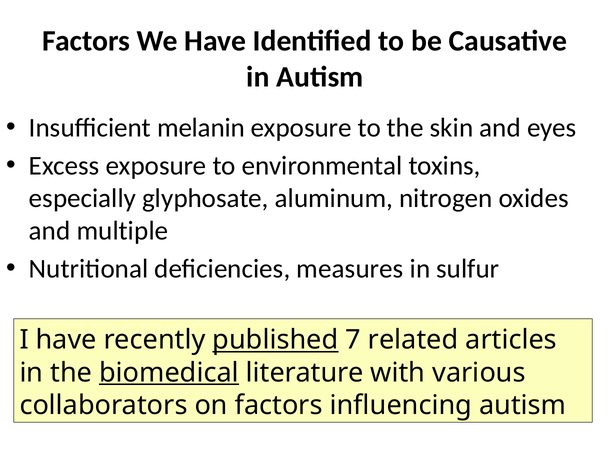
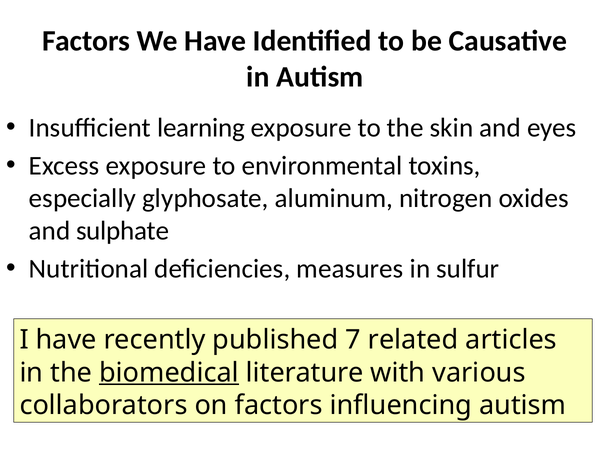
melanin: melanin -> learning (201, 128)
multiple: multiple -> sulphate (123, 231)
published underline: present -> none (275, 340)
